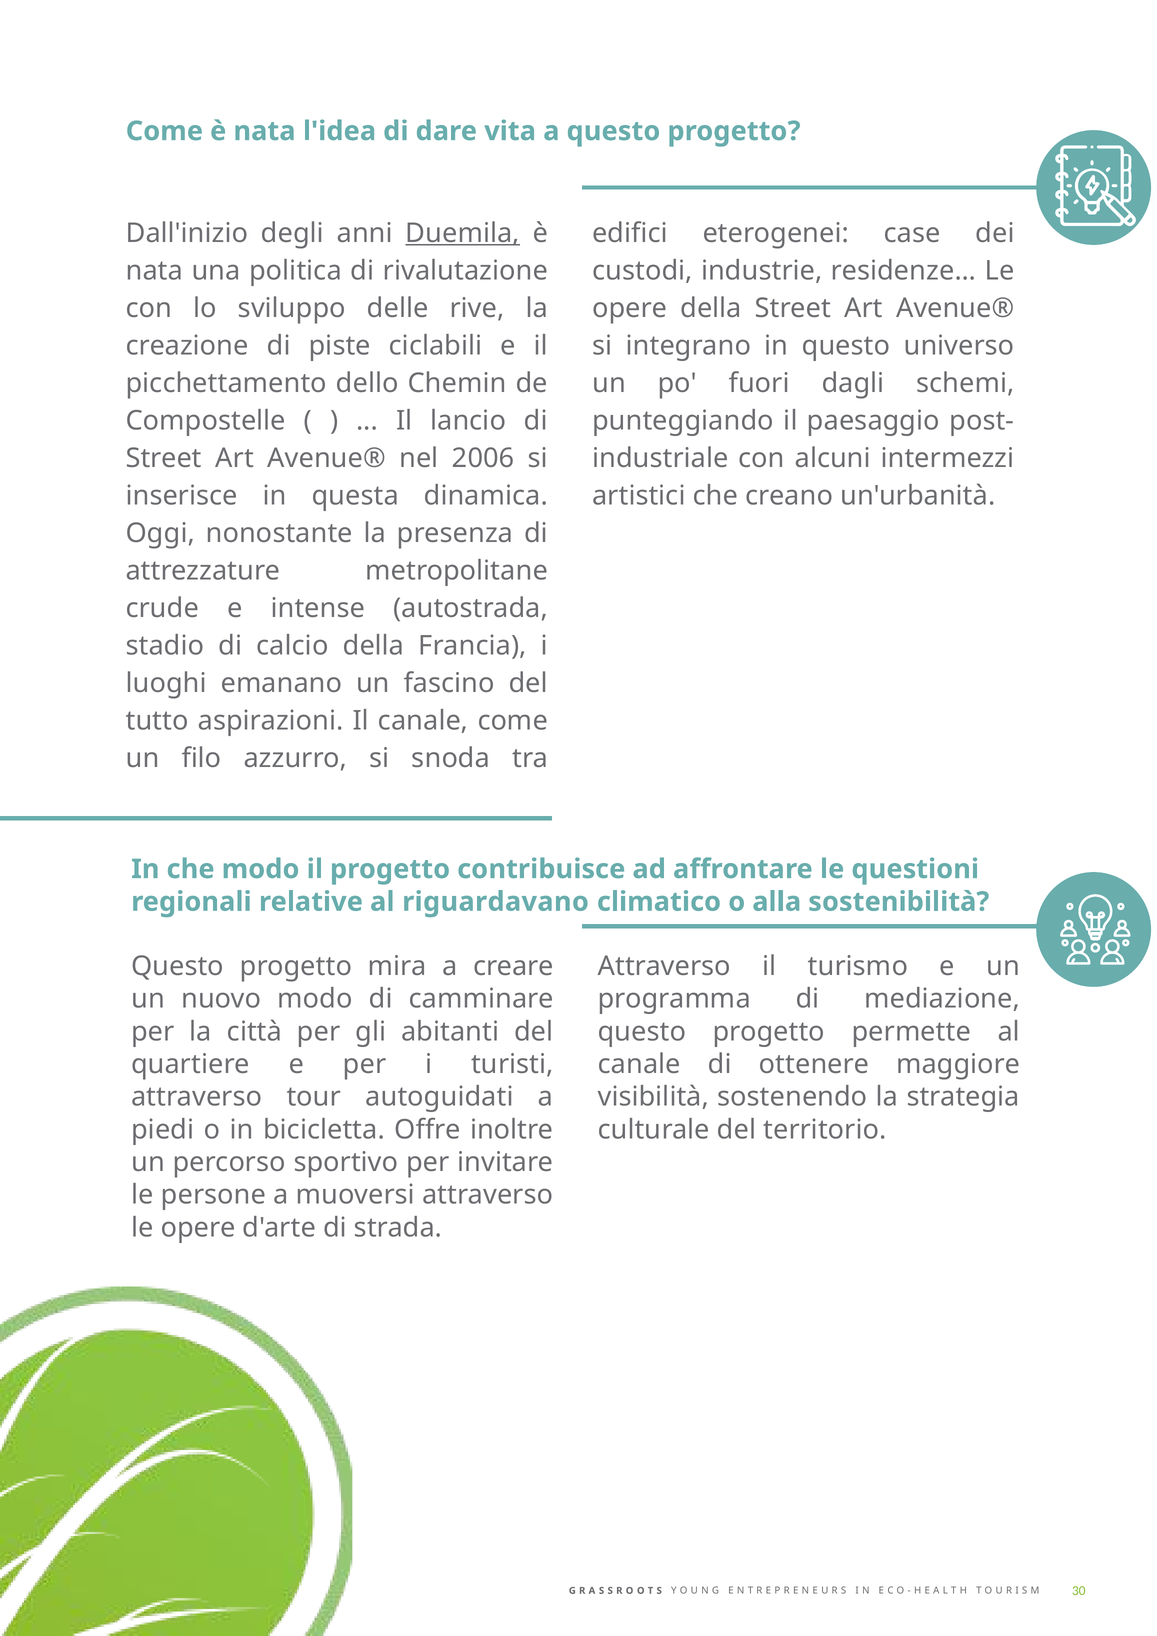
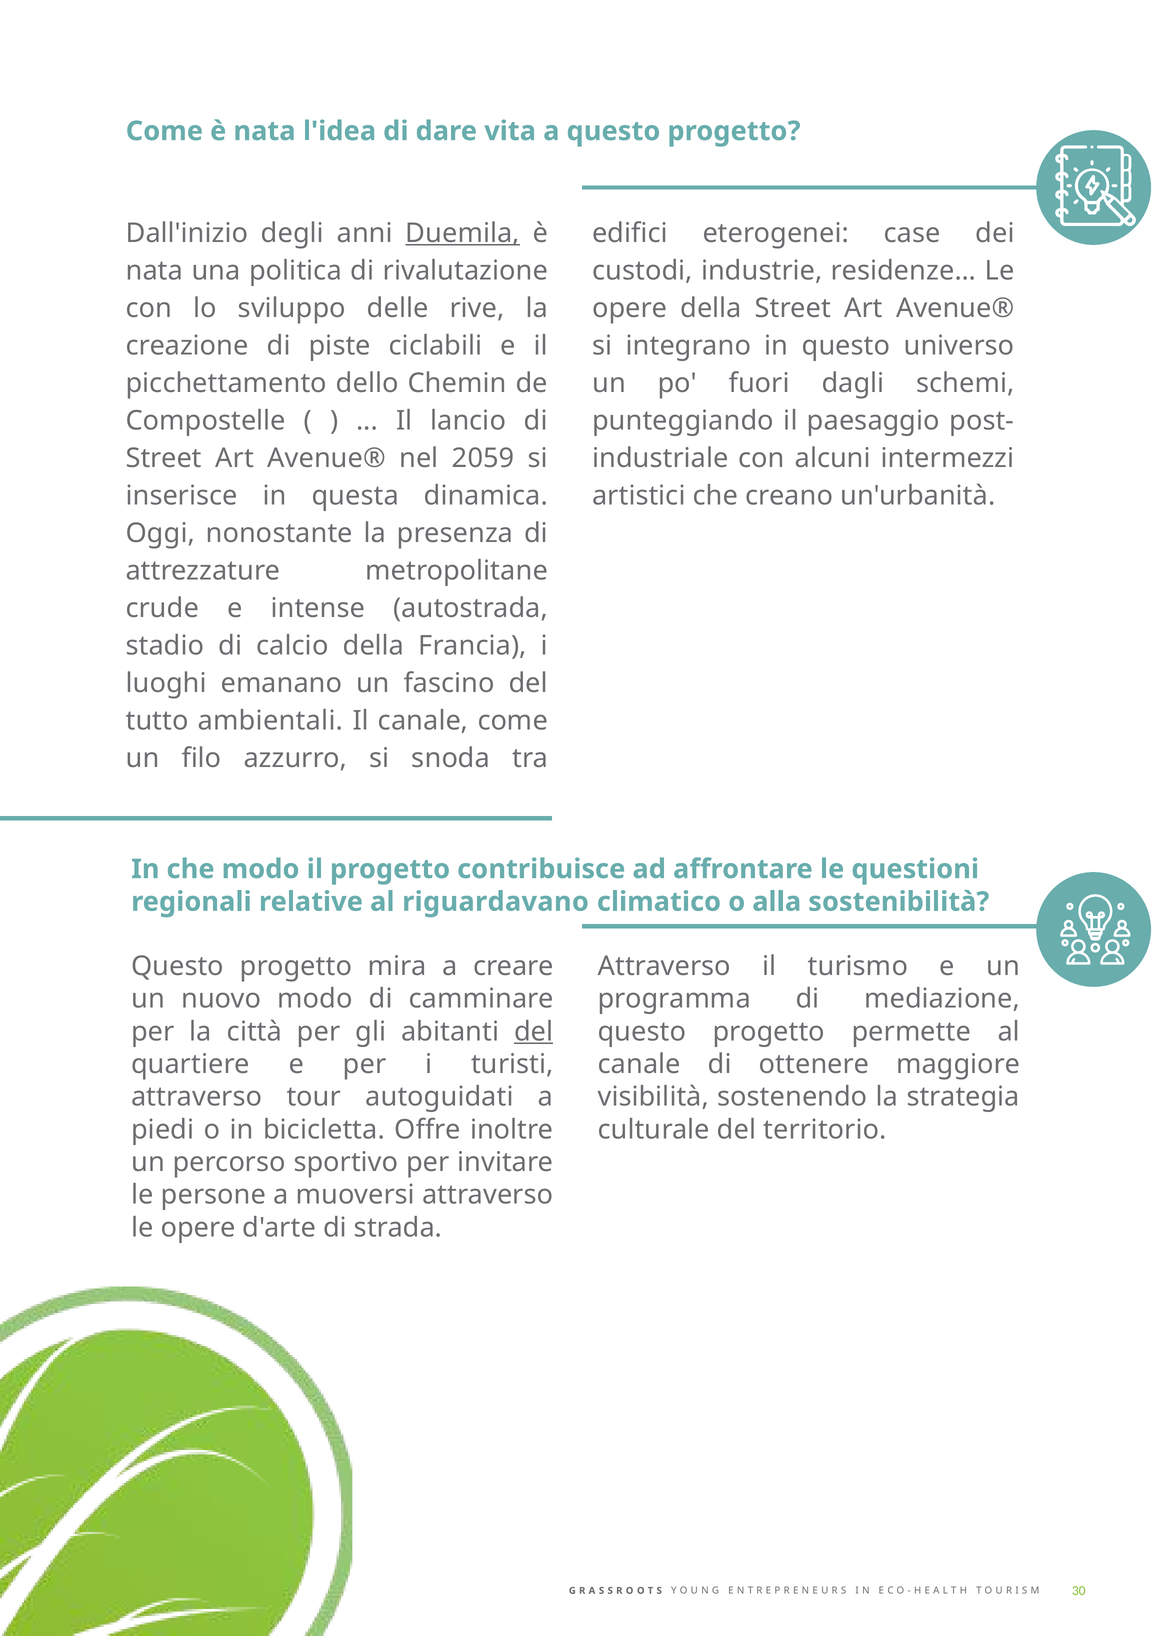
2006: 2006 -> 2059 (483, 458)
aspirazioni: aspirazioni -> ambientali (270, 721)
del underline: none -> present (534, 1032)
